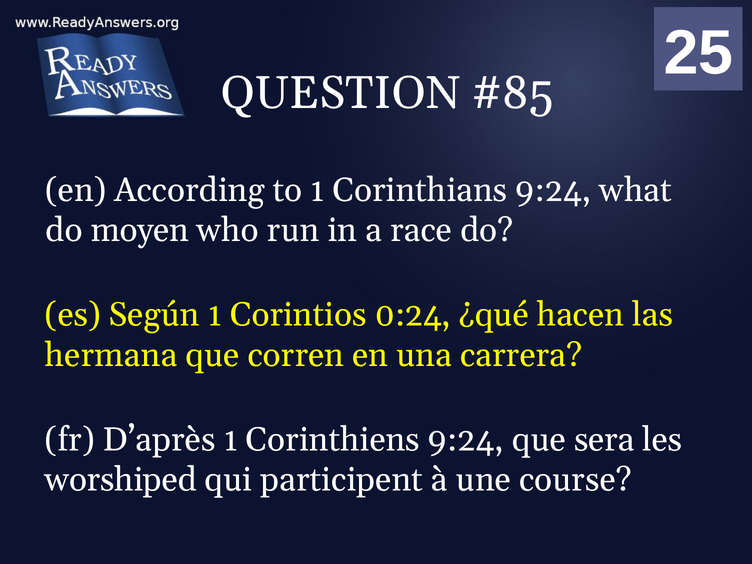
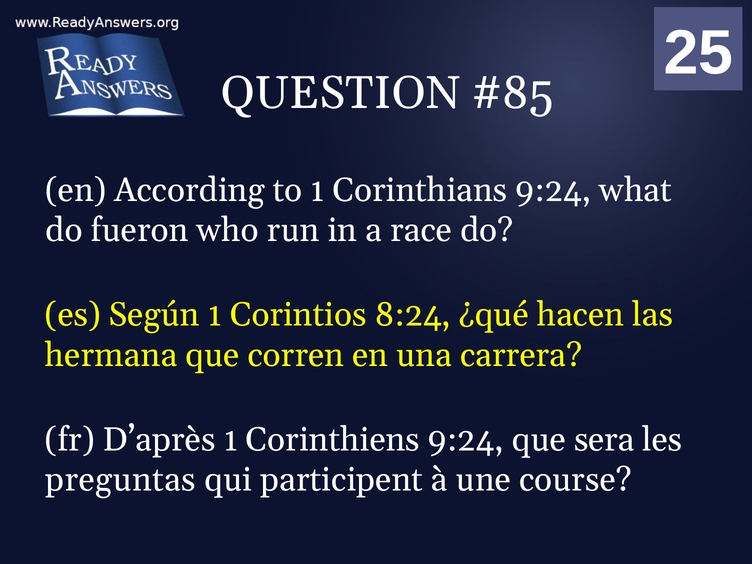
moyen: moyen -> fueron (140, 230)
0:24: 0:24 -> 8:24 (413, 315)
worshiped: worshiped -> preguntas (121, 480)
